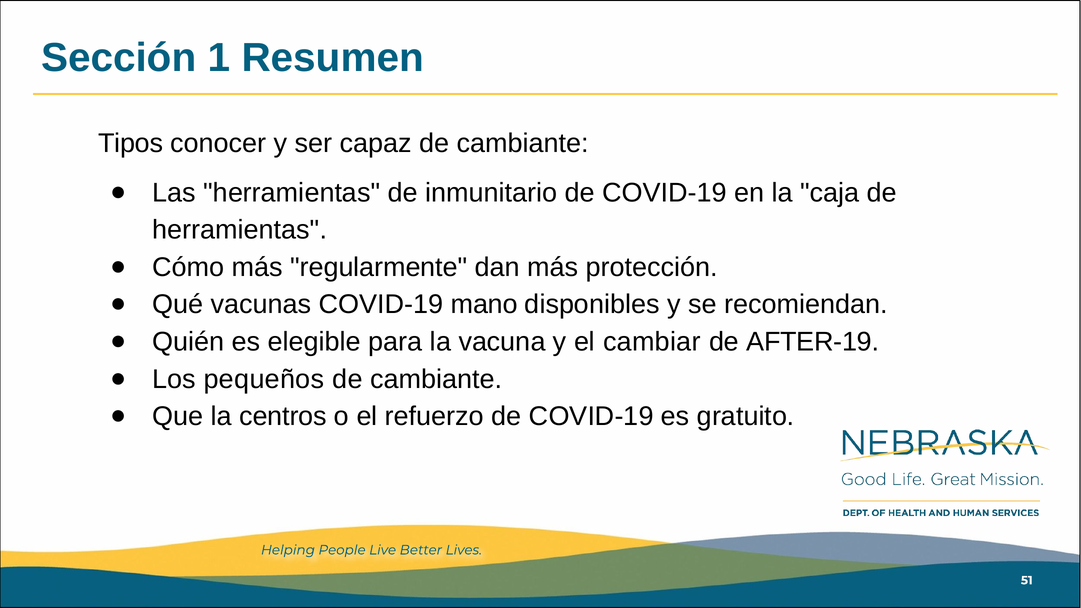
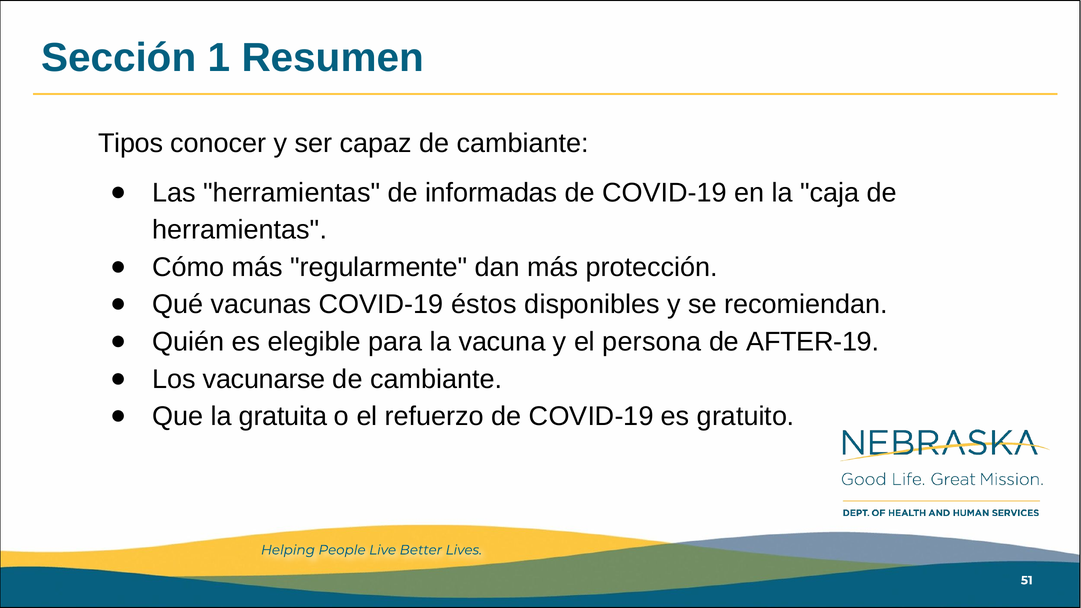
inmunitario: inmunitario -> informadas (491, 193)
mano: mano -> éstos (484, 305)
cambiar: cambiar -> persona (652, 342)
pequeños: pequeños -> vacunarse (264, 379)
centros: centros -> gratuita (283, 416)
